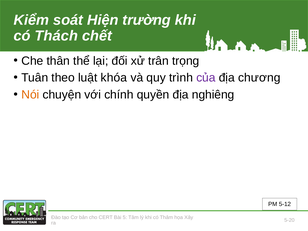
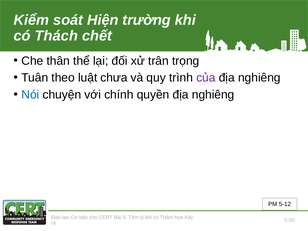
khóa: khóa -> chưa (114, 78)
chương: chương -> nghiêng (259, 78)
Nói colour: orange -> blue (30, 95)
